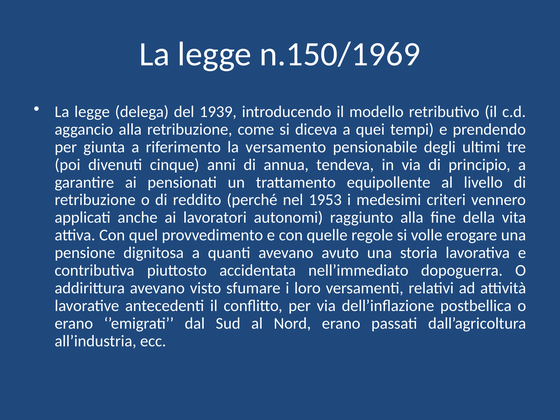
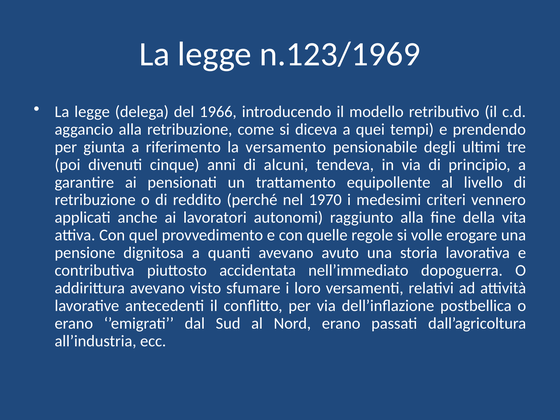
n.150/1969: n.150/1969 -> n.123/1969 (340, 54)
1939: 1939 -> 1966 (218, 112)
annua: annua -> alcuni (286, 165)
1953: 1953 -> 1970 (325, 200)
